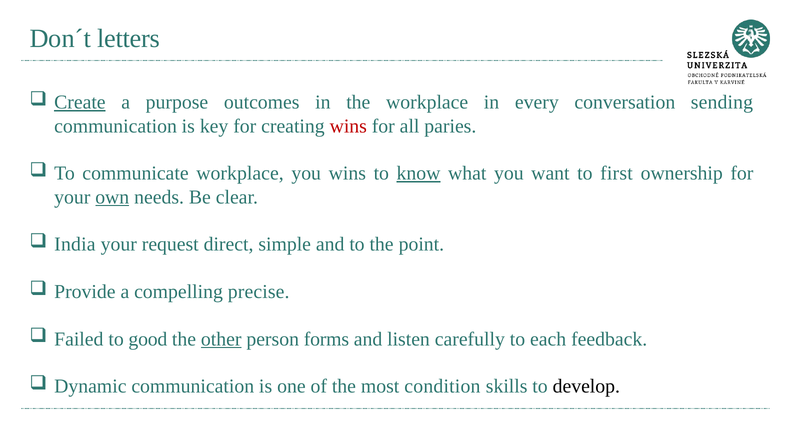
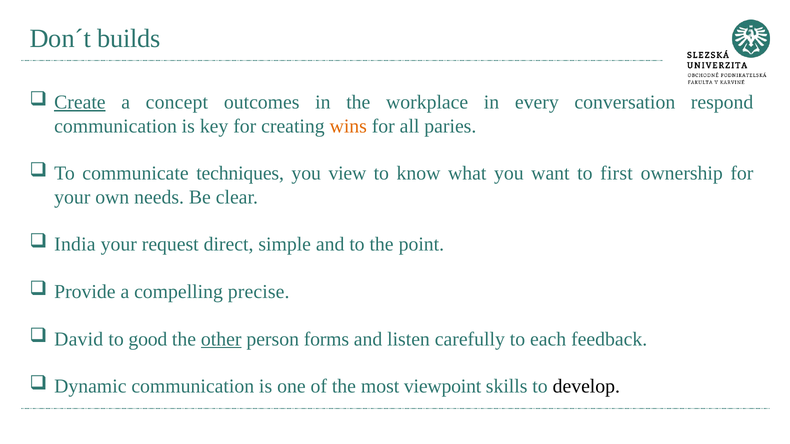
letters: letters -> builds (129, 38)
purpose: purpose -> concept (177, 102)
sending: sending -> respond (722, 102)
wins colour: red -> orange (348, 126)
communicate workplace: workplace -> techniques (240, 174)
you wins: wins -> view (347, 174)
know underline: present -> none (419, 174)
own underline: present -> none (112, 197)
Failed: Failed -> David (79, 339)
condition: condition -> viewpoint (443, 387)
